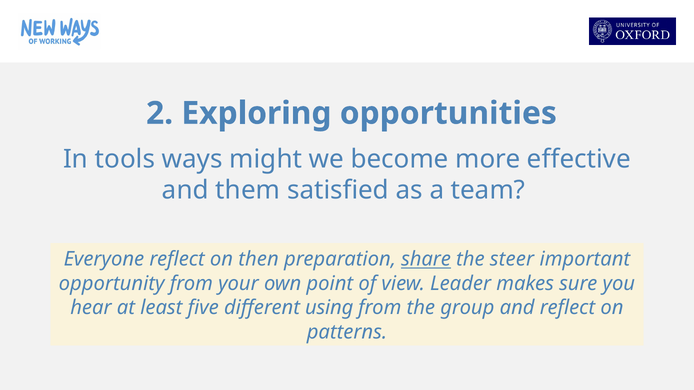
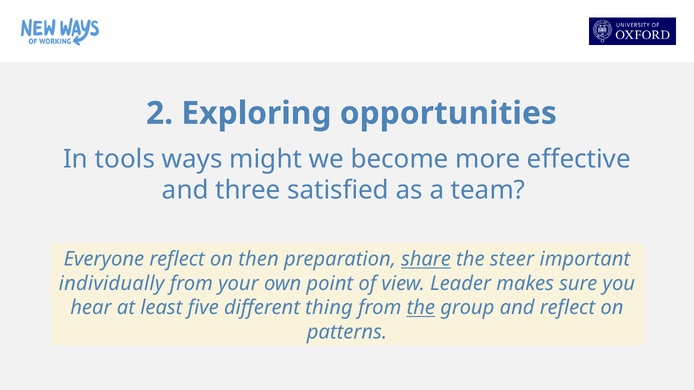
them: them -> three (248, 190)
opportunity: opportunity -> individually (112, 284)
using: using -> thing (329, 308)
the underline: none -> present (421, 308)
